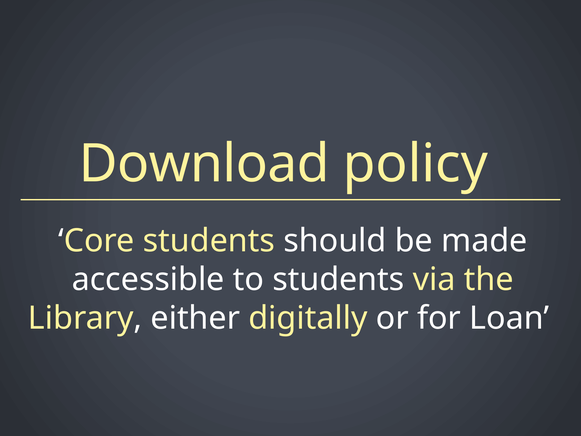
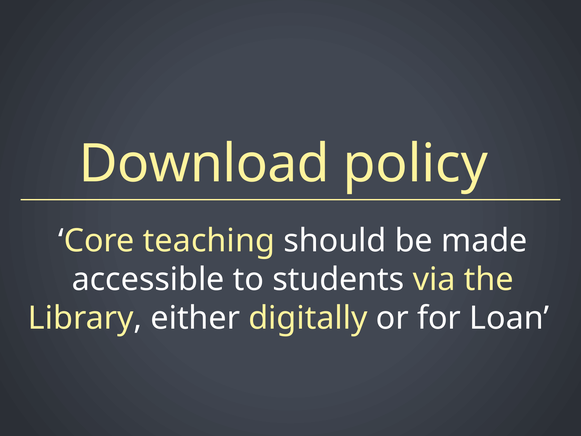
Core students: students -> teaching (209, 241)
